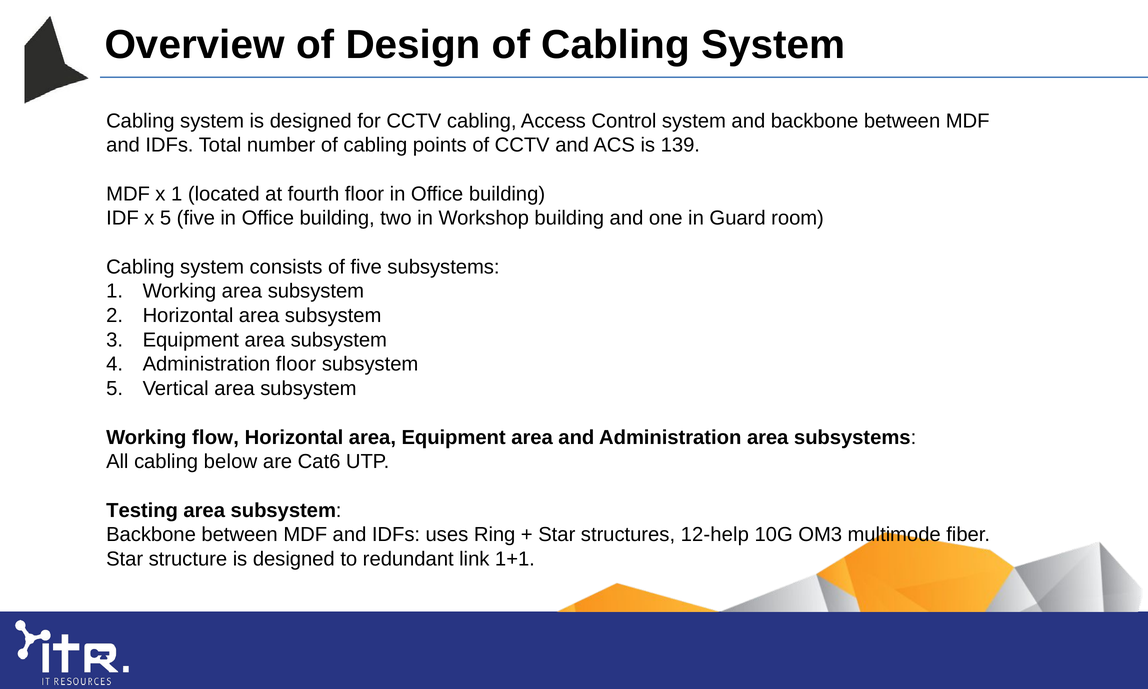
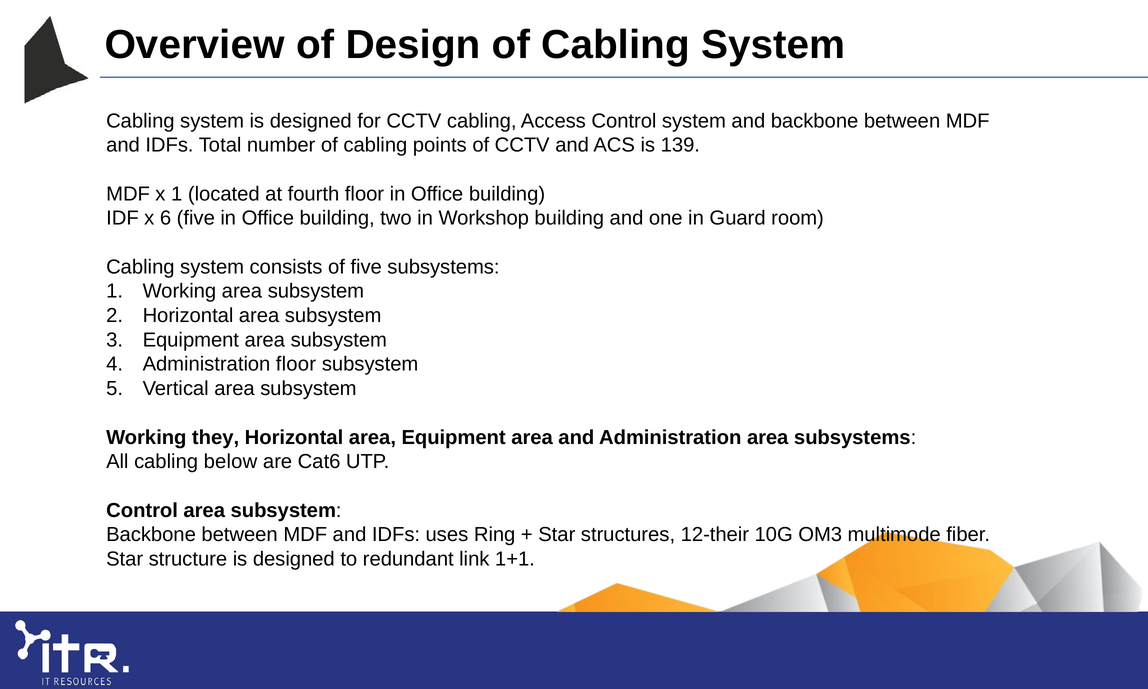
x 5: 5 -> 6 (166, 218)
flow: flow -> they (216, 437)
Testing: Testing -> Control (142, 510)
12-help: 12-help -> 12-their (715, 535)
